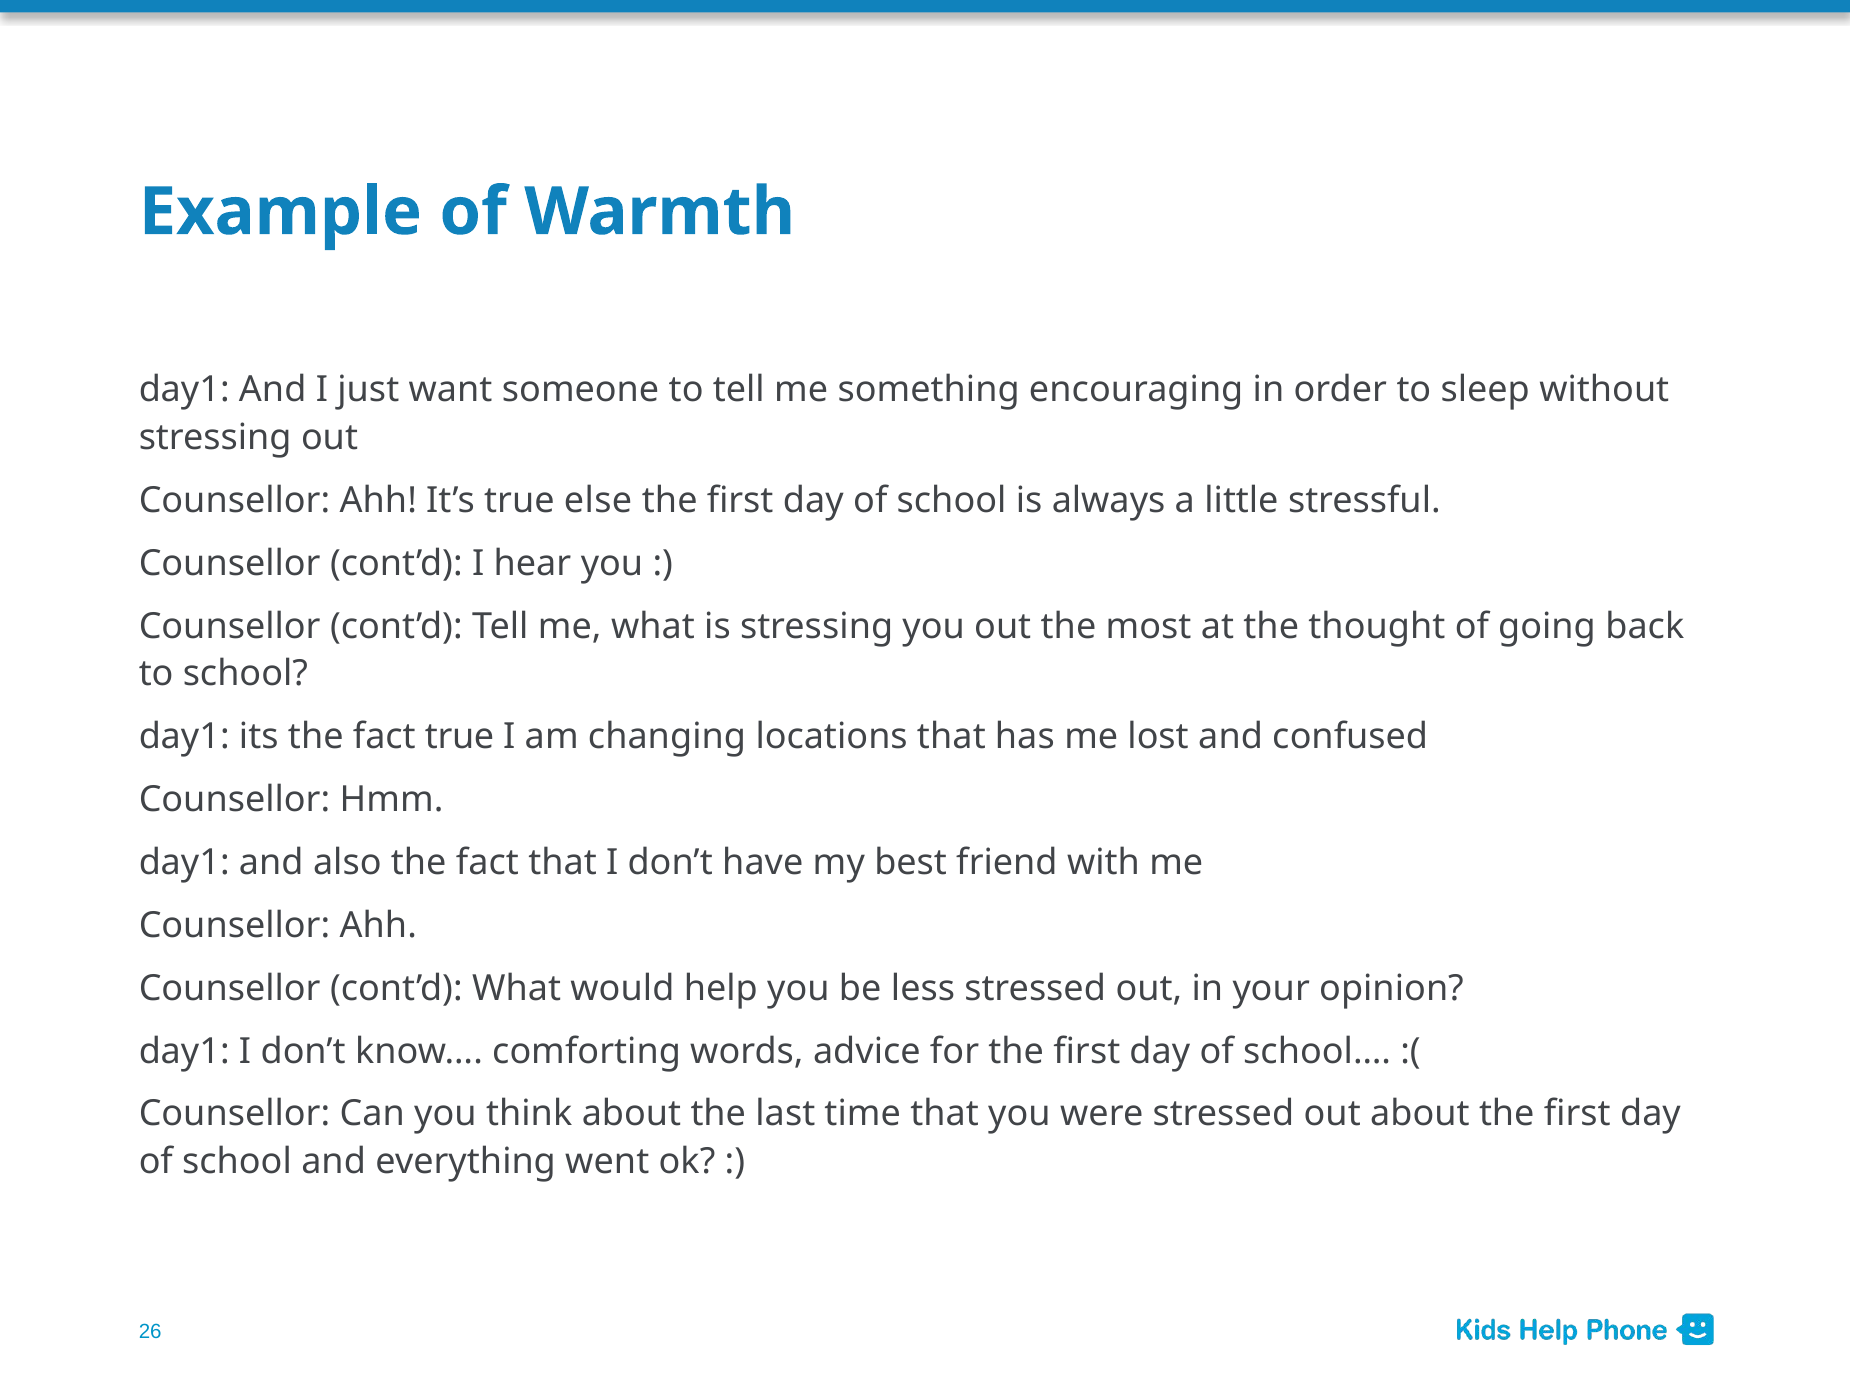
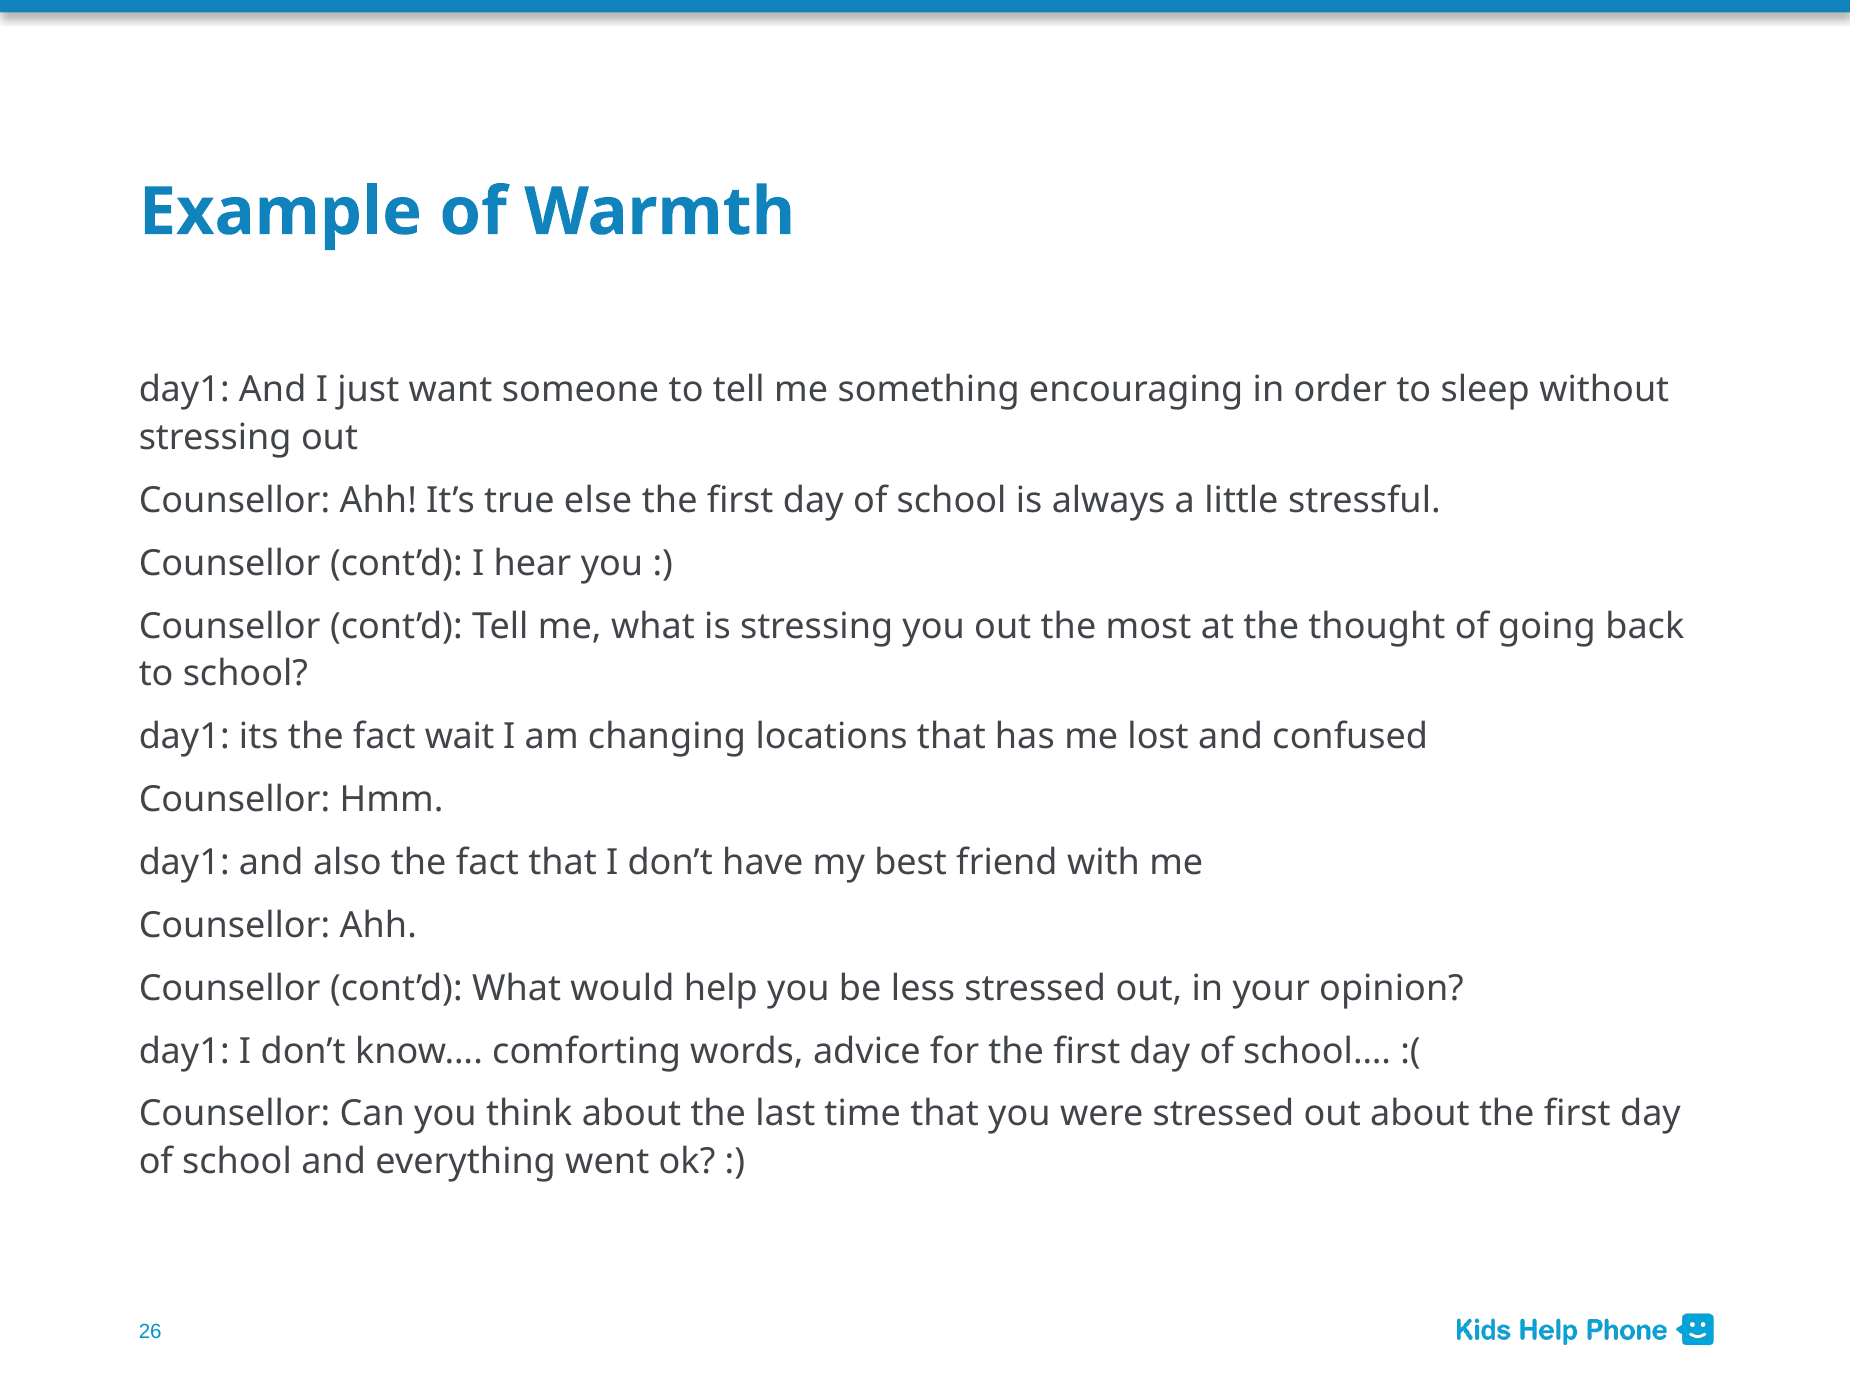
fact true: true -> wait (460, 737)
